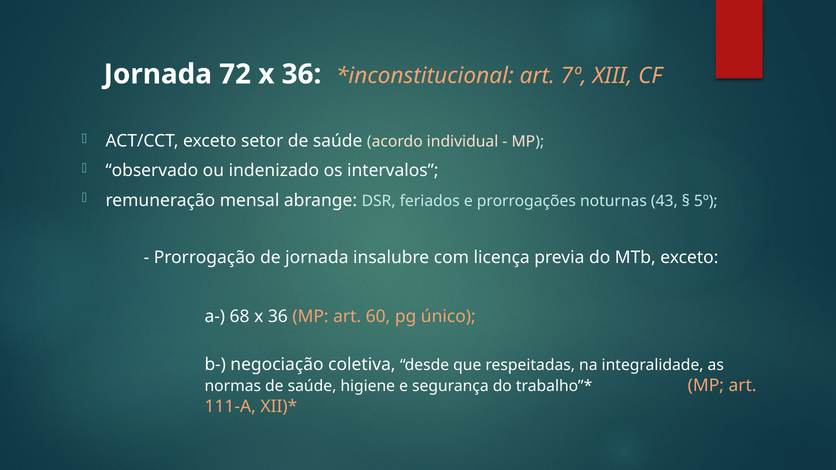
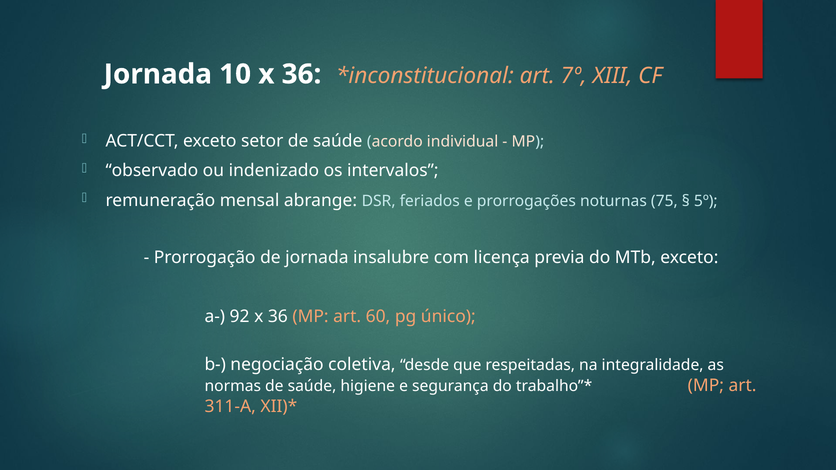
72: 72 -> 10 (235, 74)
43: 43 -> 75 (664, 201)
68: 68 -> 92 (240, 317)
111-A: 111-A -> 311-A (230, 407)
